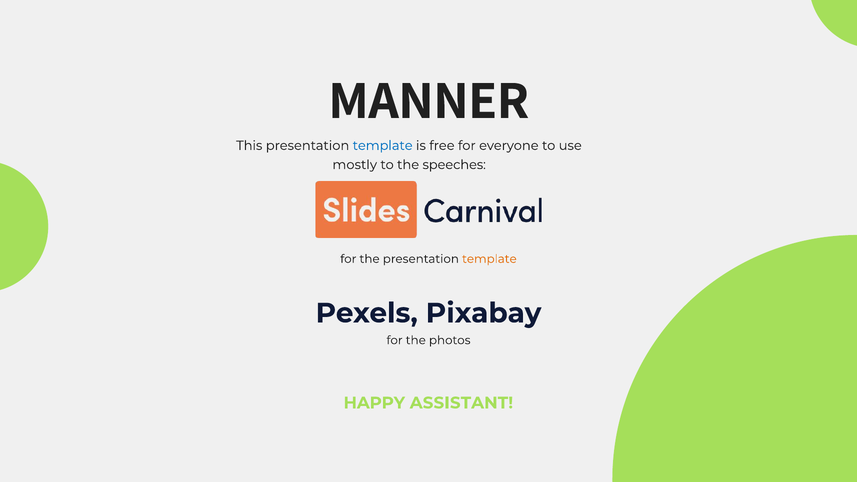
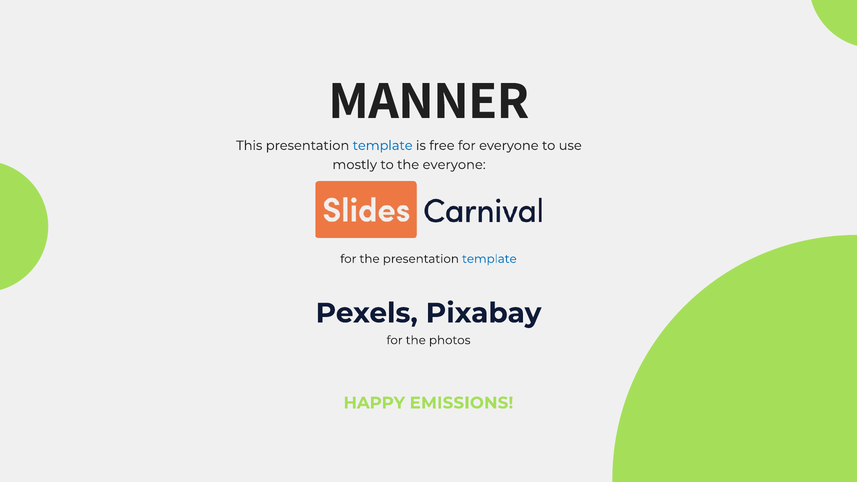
the speeches: speeches -> everyone (454, 165)
template colour: orange -> blue (489, 259)
ASSISTANT: ASSISTANT -> EMISSIONS (461, 403)
